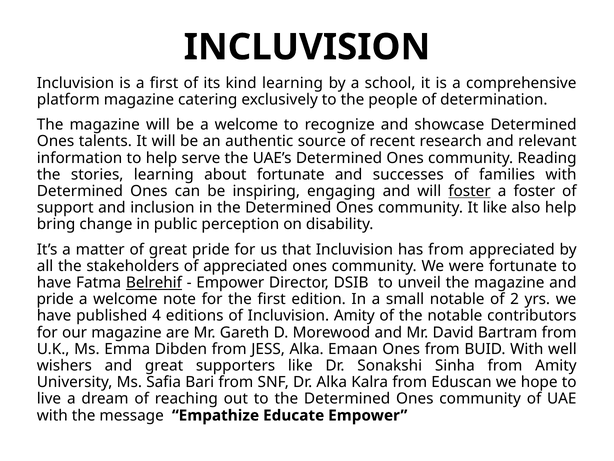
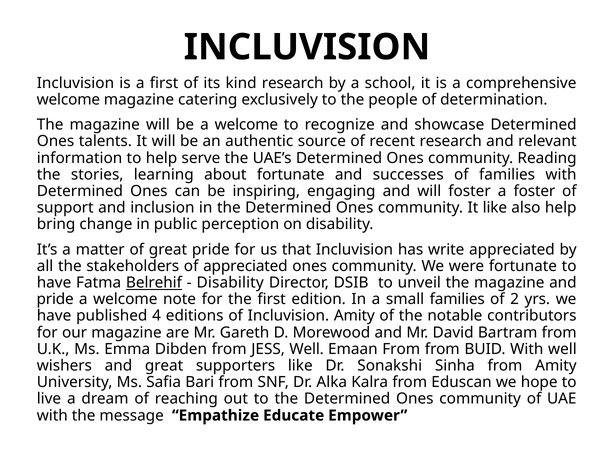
kind learning: learning -> research (293, 83)
platform: platform -> welcome (68, 99)
foster underline: present -> none (470, 191)
has from: from -> write (446, 249)
Empower: Empower -> Disability (230, 282)
small notable: notable -> families (457, 299)
JESS Alka: Alka -> Well (307, 349)
Emaan Ones: Ones -> From (401, 349)
